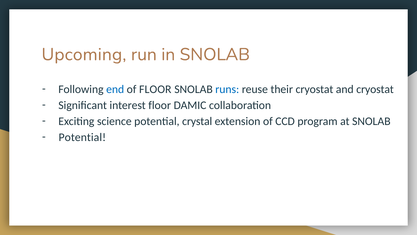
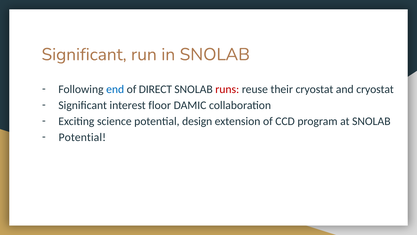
Upcoming: Upcoming -> Significant (84, 54)
of FLOOR: FLOOR -> DIRECT (155, 89)
runs colour: blue -> red (227, 89)
crystal: crystal -> design (197, 121)
